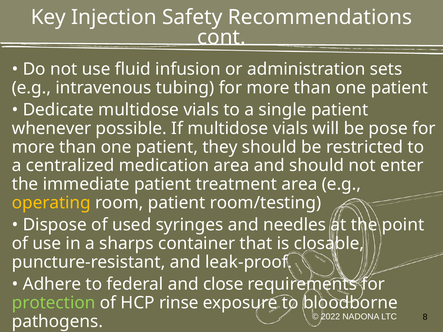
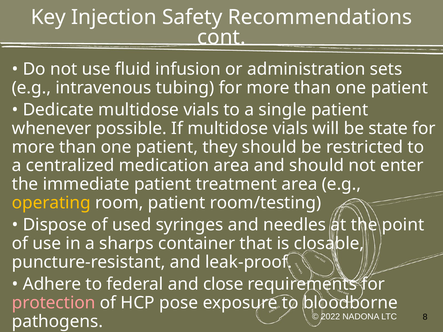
pose: pose -> state (388, 129)
protection colour: light green -> pink (54, 303)
rinse: rinse -> pose (179, 303)
